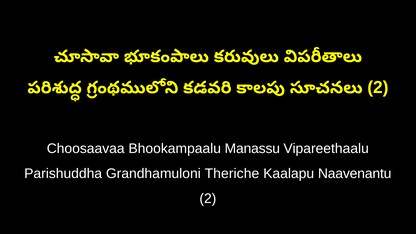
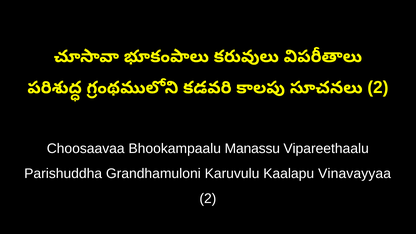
Theriche: Theriche -> Karuvulu (232, 174)
Naavenantu: Naavenantu -> Vinavayyaa (355, 174)
